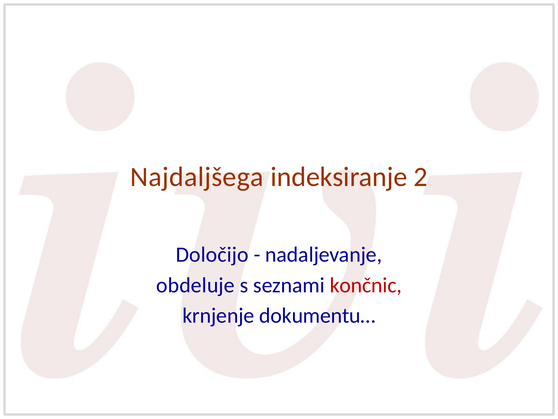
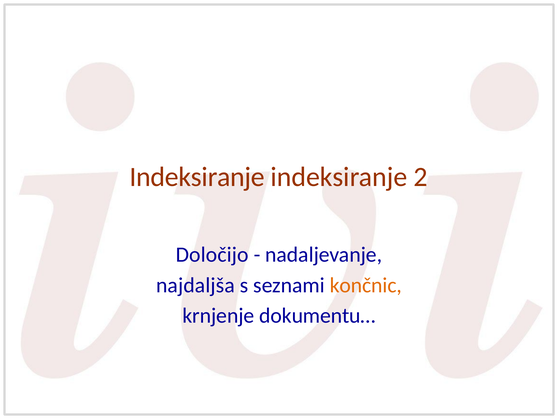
Najdaljšega: Najdaljšega -> Indeksiranje (197, 177)
obdeluje: obdeluje -> najdaljša (196, 285)
končnic colour: red -> orange (366, 285)
